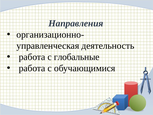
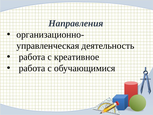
глобальные: глобальные -> креативное (77, 57)
